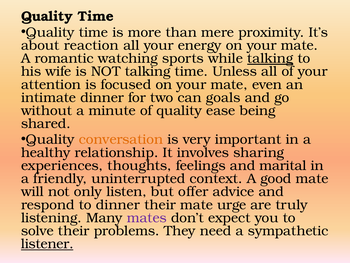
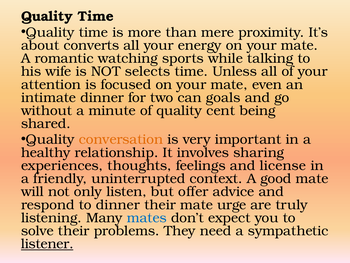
reaction: reaction -> converts (91, 45)
talking underline: present -> none (270, 58)
NOT talking: talking -> selects (148, 71)
ease: ease -> cent (221, 110)
marital: marital -> license (283, 165)
mates colour: purple -> blue (147, 217)
